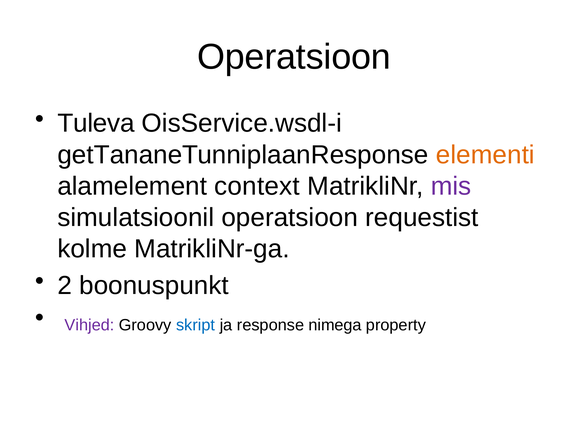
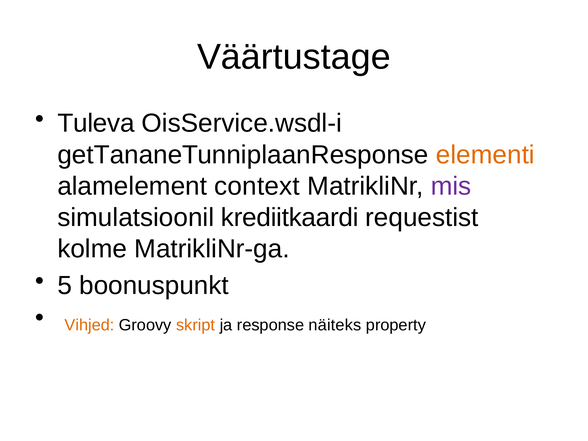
Operatsioon: Operatsioon -> Väärtustage (294, 57)
simulatsioonil operatsioon: operatsioon -> krediitkaardi (290, 217)
2: 2 -> 5 (65, 285)
Vihjed colour: purple -> orange (89, 325)
skript colour: blue -> orange (196, 325)
nimega: nimega -> näiteks (335, 325)
